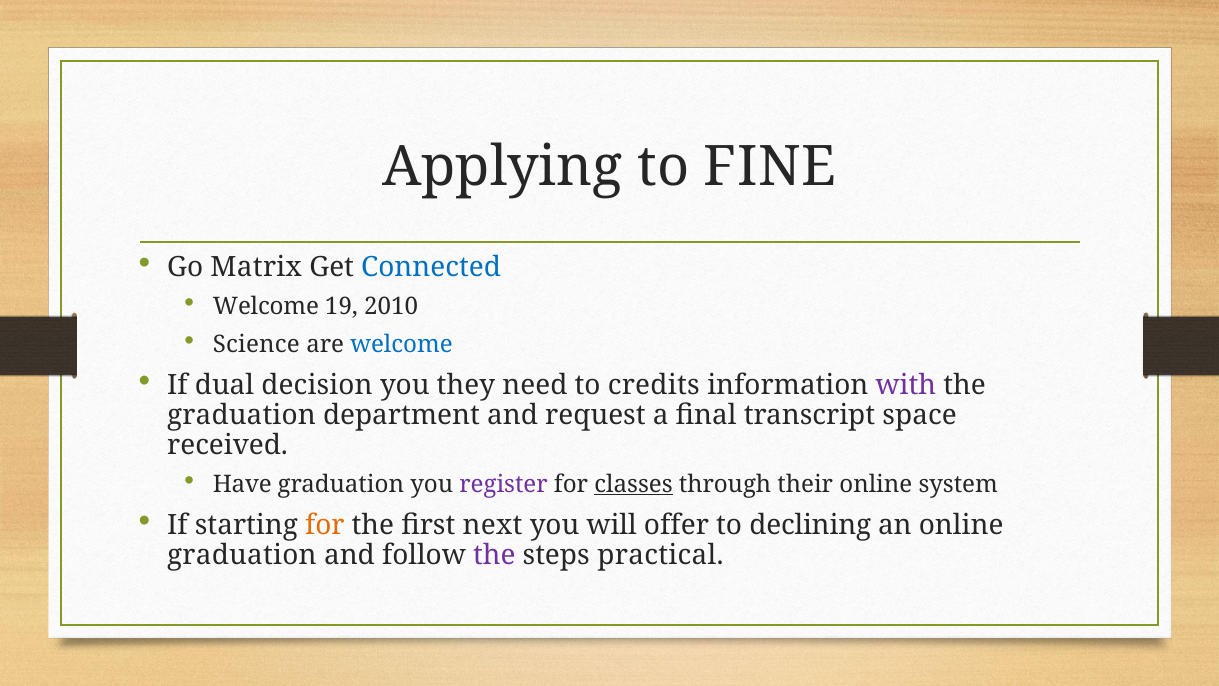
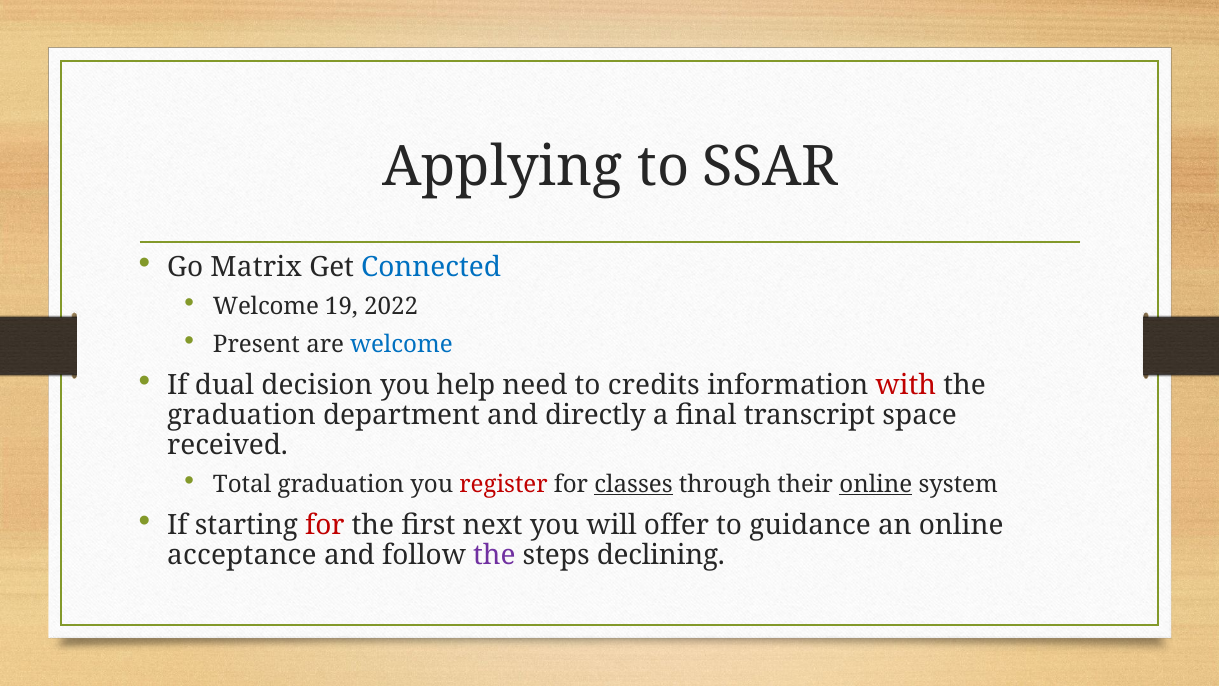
FINE: FINE -> SSAR (770, 167)
2010: 2010 -> 2022 (391, 306)
Science: Science -> Present (256, 344)
they: they -> help (466, 385)
with colour: purple -> red (906, 385)
request: request -> directly (596, 415)
Have: Have -> Total (242, 484)
register colour: purple -> red (504, 484)
online underline: none -> present (876, 484)
for colour: orange -> red (325, 525)
declining: declining -> guidance (810, 525)
graduation: graduation -> acceptance (242, 555)
practical: practical -> declining (661, 555)
